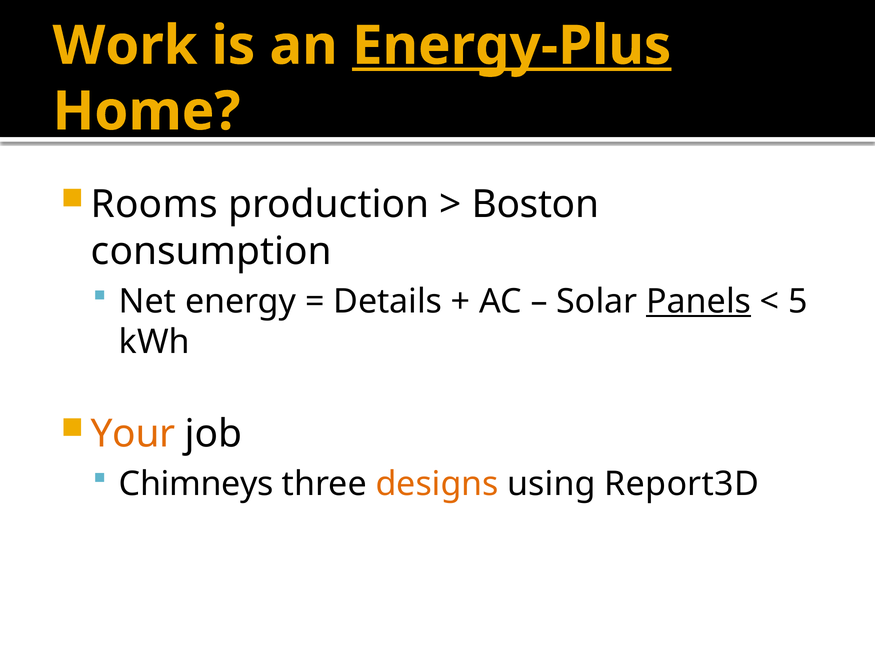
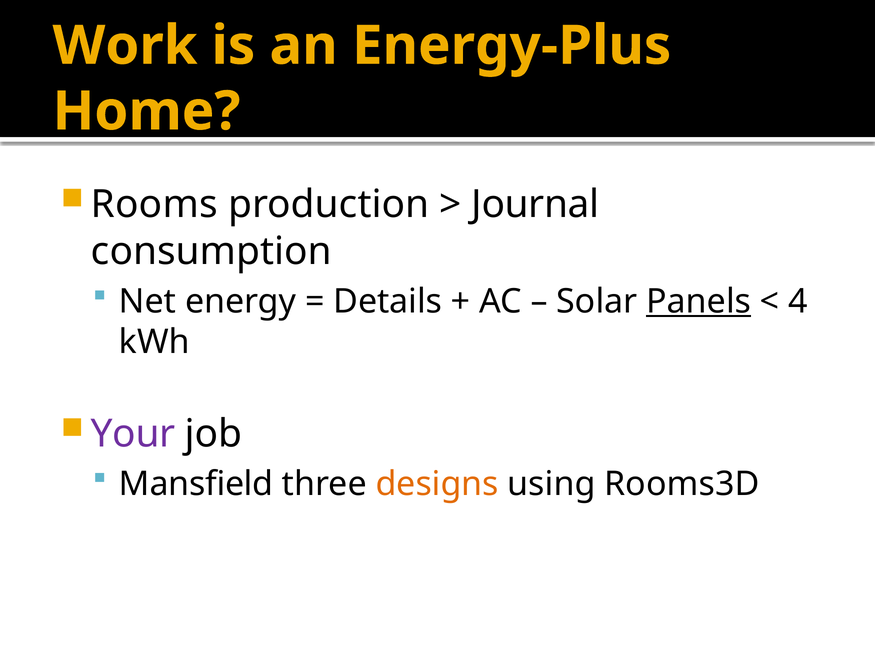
Energy-Plus underline: present -> none (512, 46)
Boston: Boston -> Journal (535, 205)
5: 5 -> 4 (798, 302)
Your colour: orange -> purple (133, 434)
Chimneys: Chimneys -> Mansfield (196, 484)
Report3D: Report3D -> Rooms3D (682, 484)
